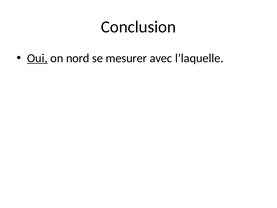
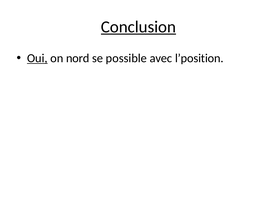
Conclusion underline: none -> present (138, 27)
mesurer: mesurer -> possible (126, 58)
l’laquelle: l’laquelle -> l’position (199, 58)
